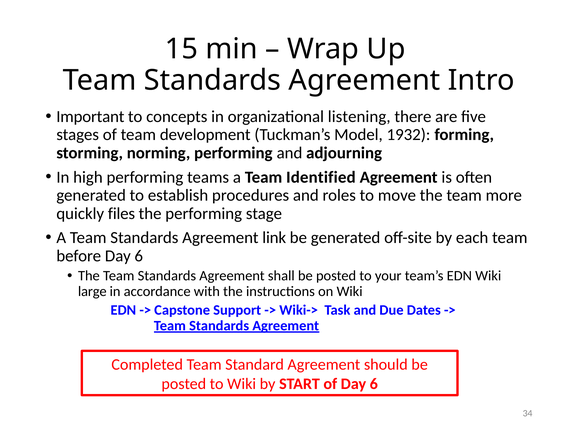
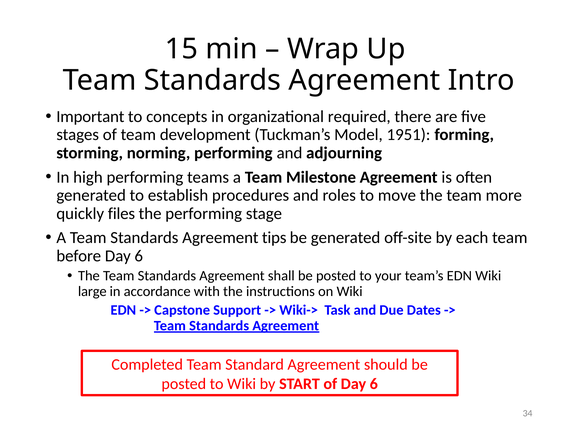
listening: listening -> required (359, 117)
1932: 1932 -> 1951 (409, 135)
Identified: Identified -> Milestone (321, 177)
link: link -> tips (274, 238)
